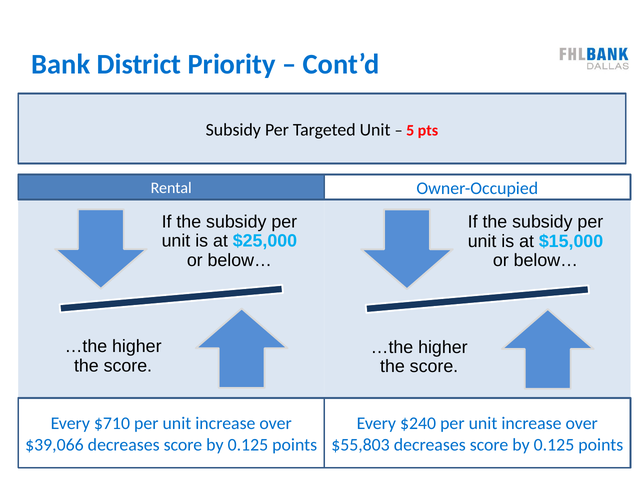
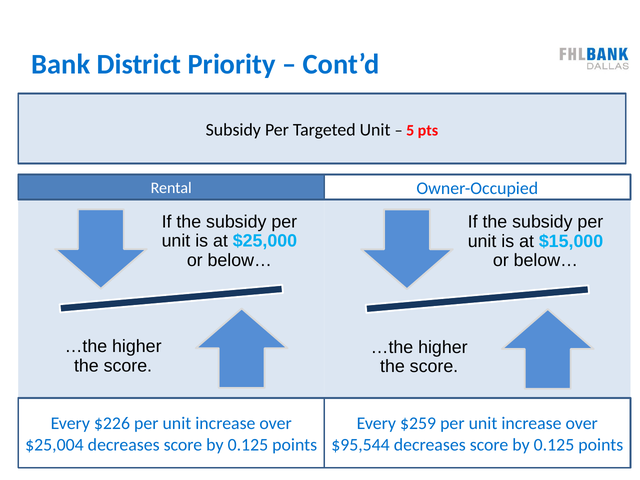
$710: $710 -> $226 (112, 423)
$240: $240 -> $259 (418, 423)
$39,066: $39,066 -> $25,004 (54, 445)
$55,803: $55,803 -> $95,544 (360, 445)
